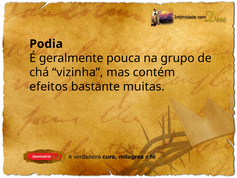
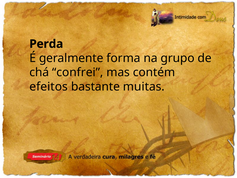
Podia: Podia -> Perda (46, 44)
pouca: pouca -> forma (123, 58)
vizinha: vizinha -> confrei (78, 72)
